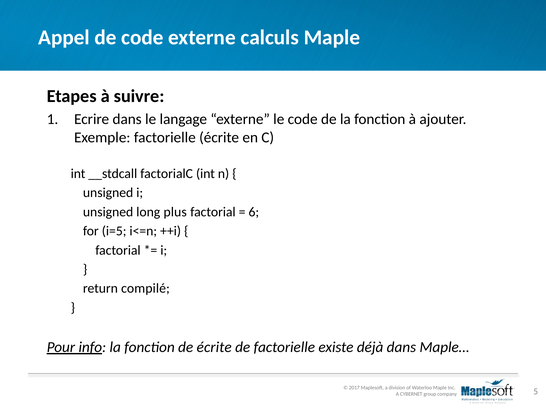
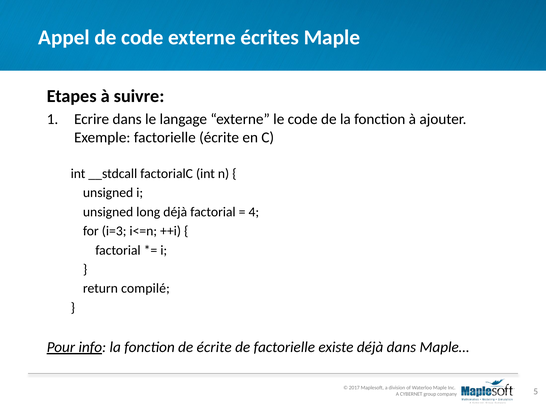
calculs: calculs -> écrites (270, 37)
long plus: plus -> déjà (175, 212)
6: 6 -> 4 (254, 212)
i=5: i=5 -> i=3 (114, 231)
